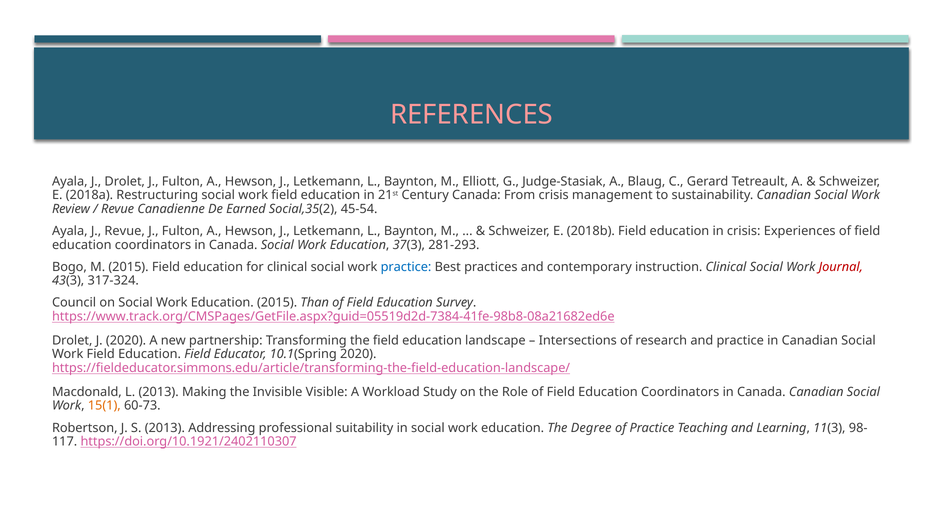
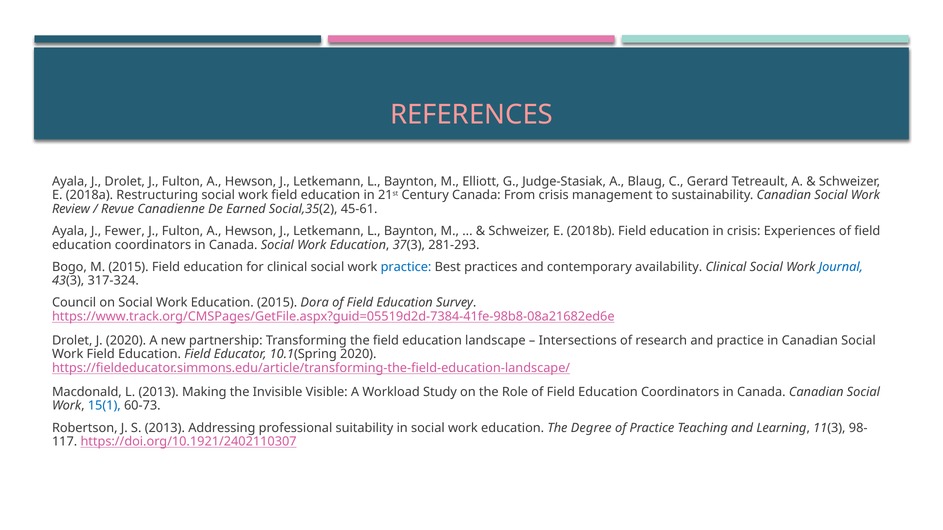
45-54: 45-54 -> 45-61 (359, 209)
J Revue: Revue -> Fewer (125, 231)
instruction: instruction -> availability (669, 267)
Journal colour: red -> blue (841, 267)
Than: Than -> Dora (315, 303)
15(1 colour: orange -> blue (104, 406)
